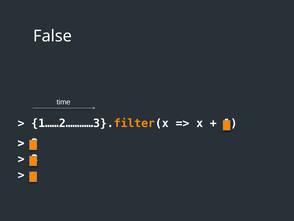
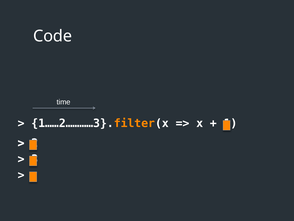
False: False -> Code (53, 36)
